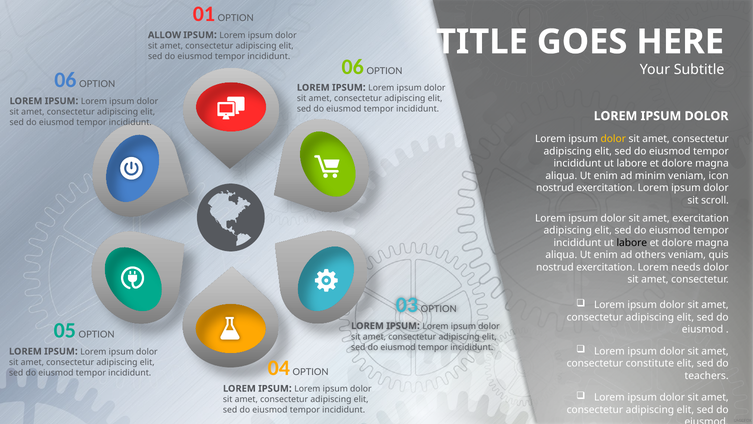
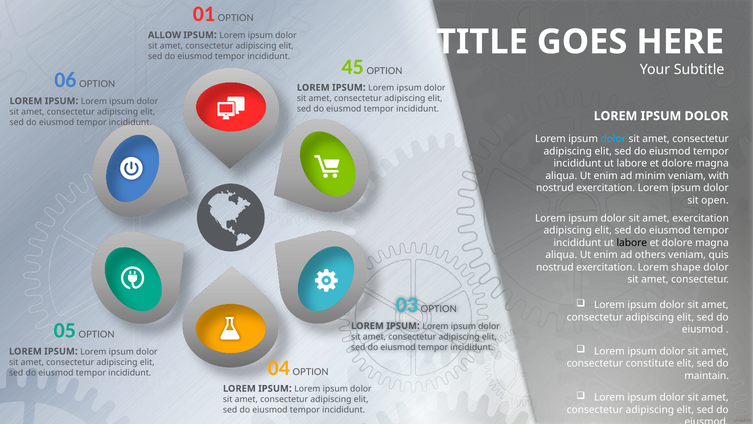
06: 06 -> 45 (353, 67)
dolor colour: yellow -> light blue (613, 139)
icon: icon -> with (719, 176)
scroll: scroll -> open (715, 200)
needs: needs -> shape (686, 267)
teachers: teachers -> maintain (707, 375)
